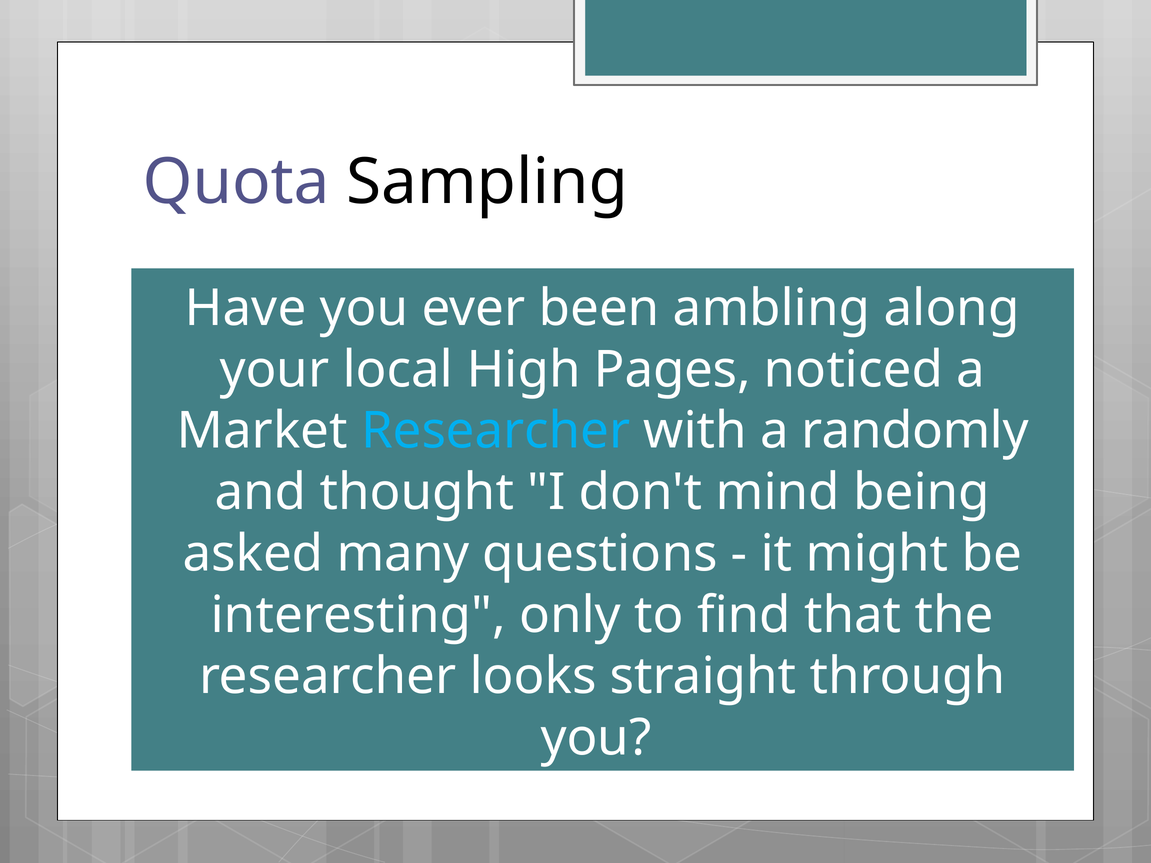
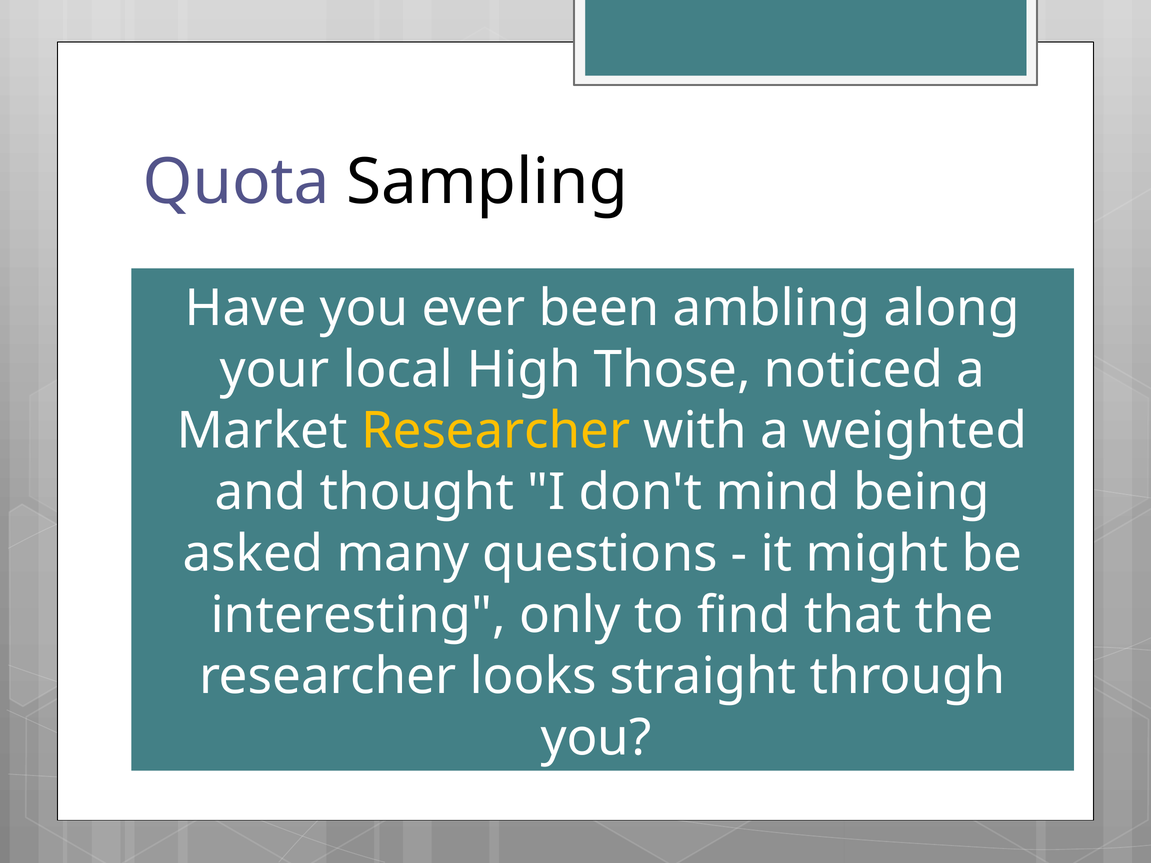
Pages: Pages -> Those (672, 370)
Researcher colour: light blue -> yellow (496, 431)
randomly: randomly -> weighted (915, 431)
